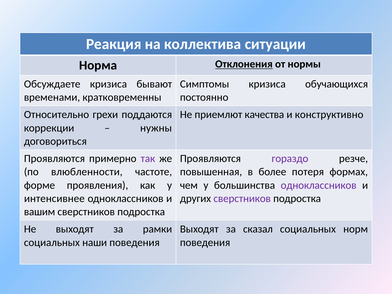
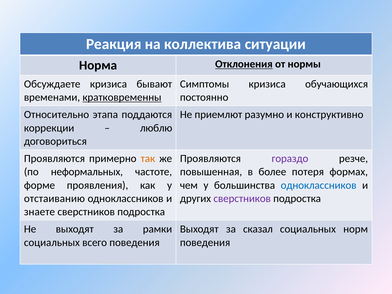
кратковременны underline: none -> present (122, 97)
грехи: грехи -> этапа (105, 115)
качества: качества -> разумно (264, 115)
нужны: нужны -> люблю (156, 128)
так colour: purple -> orange (148, 159)
влюбленности: влюбленности -> неформальных (87, 172)
одноклассников colour: purple -> blue (319, 185)
интенсивнее: интенсивнее -> отстаиванию (54, 199)
вашим: вашим -> знаете (39, 212)
наши: наши -> всего (95, 242)
